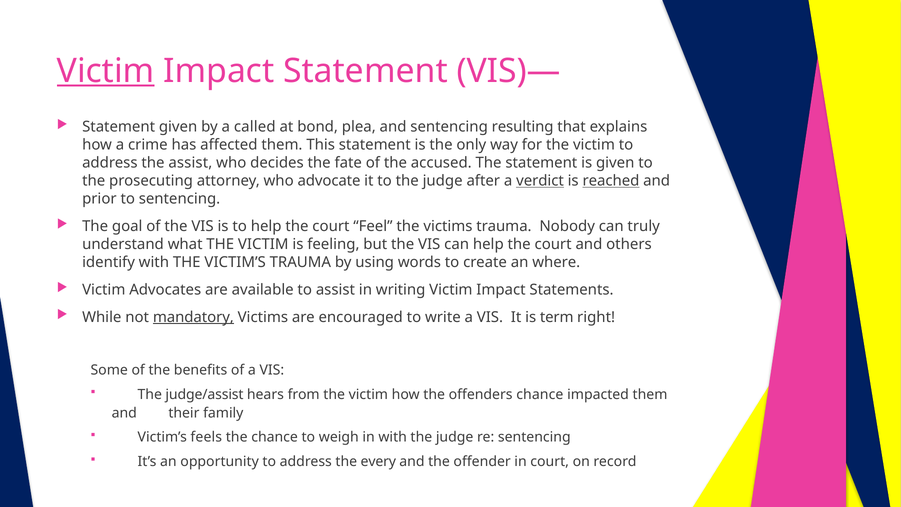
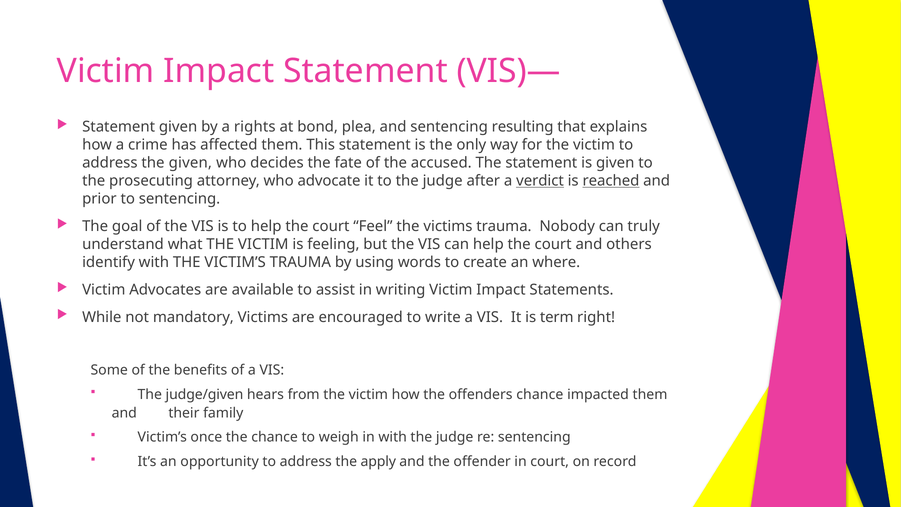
Victim underline: present -> none (106, 71)
called: called -> rights (255, 127)
the assist: assist -> given (190, 163)
mandatory underline: present -> none (193, 317)
judge/assist: judge/assist -> judge/given (204, 394)
feels: feels -> once (206, 437)
every: every -> apply (378, 461)
